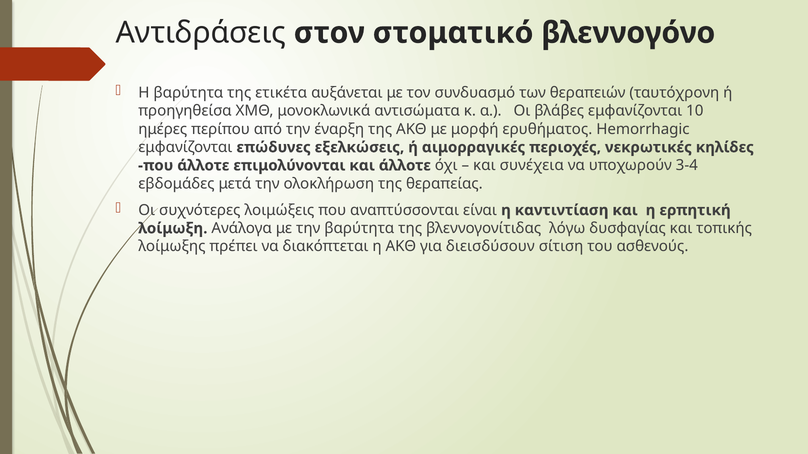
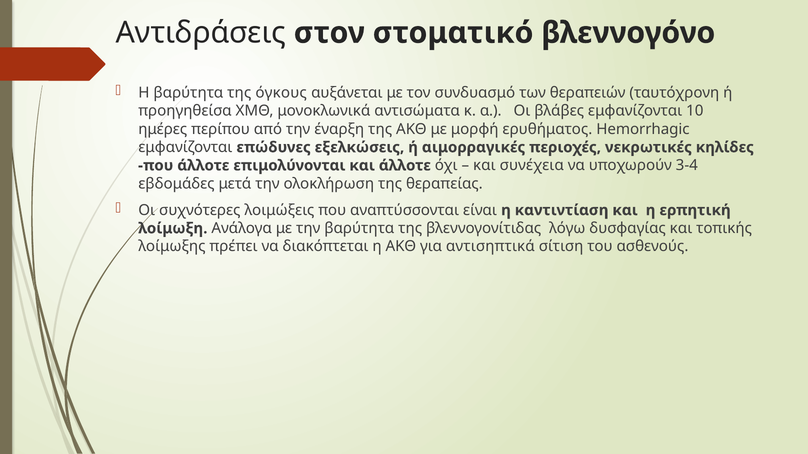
ετικέτα: ετικέτα -> όγκους (281, 93)
διεισδύσουν: διεισδύσουν -> αντισηπτικά (490, 247)
